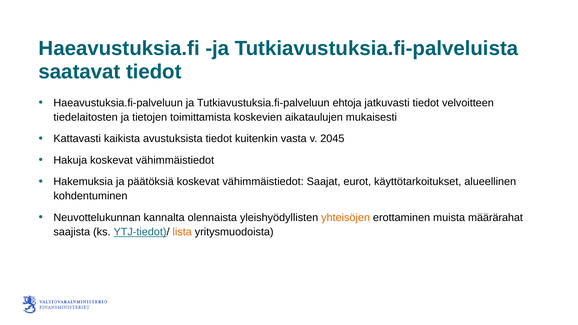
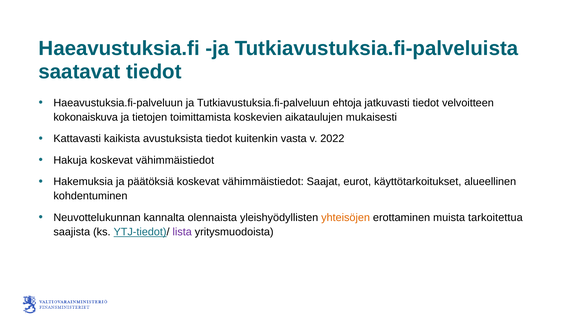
tiedelaitosten: tiedelaitosten -> kokonaiskuva (86, 117)
2045: 2045 -> 2022 (332, 139)
määrärahat: määrärahat -> tarkoitettua (495, 218)
lista colour: orange -> purple (182, 232)
